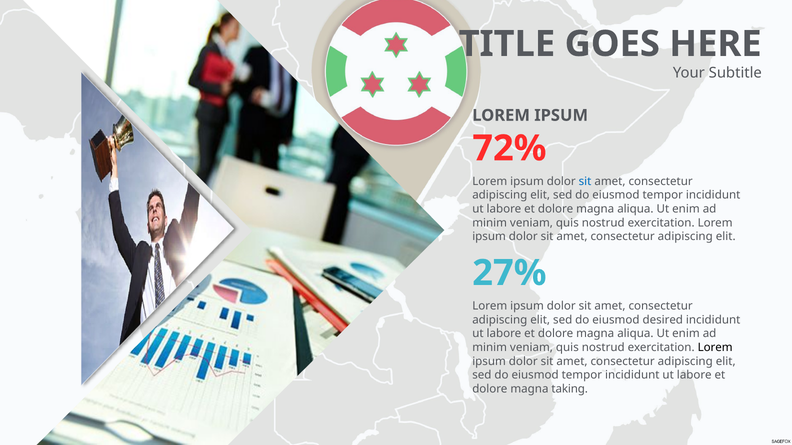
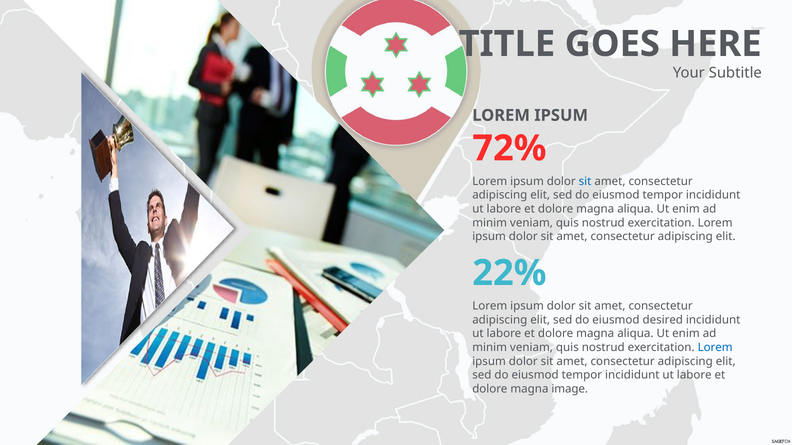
27%: 27% -> 22% (509, 273)
Lorem colour: black -> blue (715, 348)
taking: taking -> image (570, 389)
